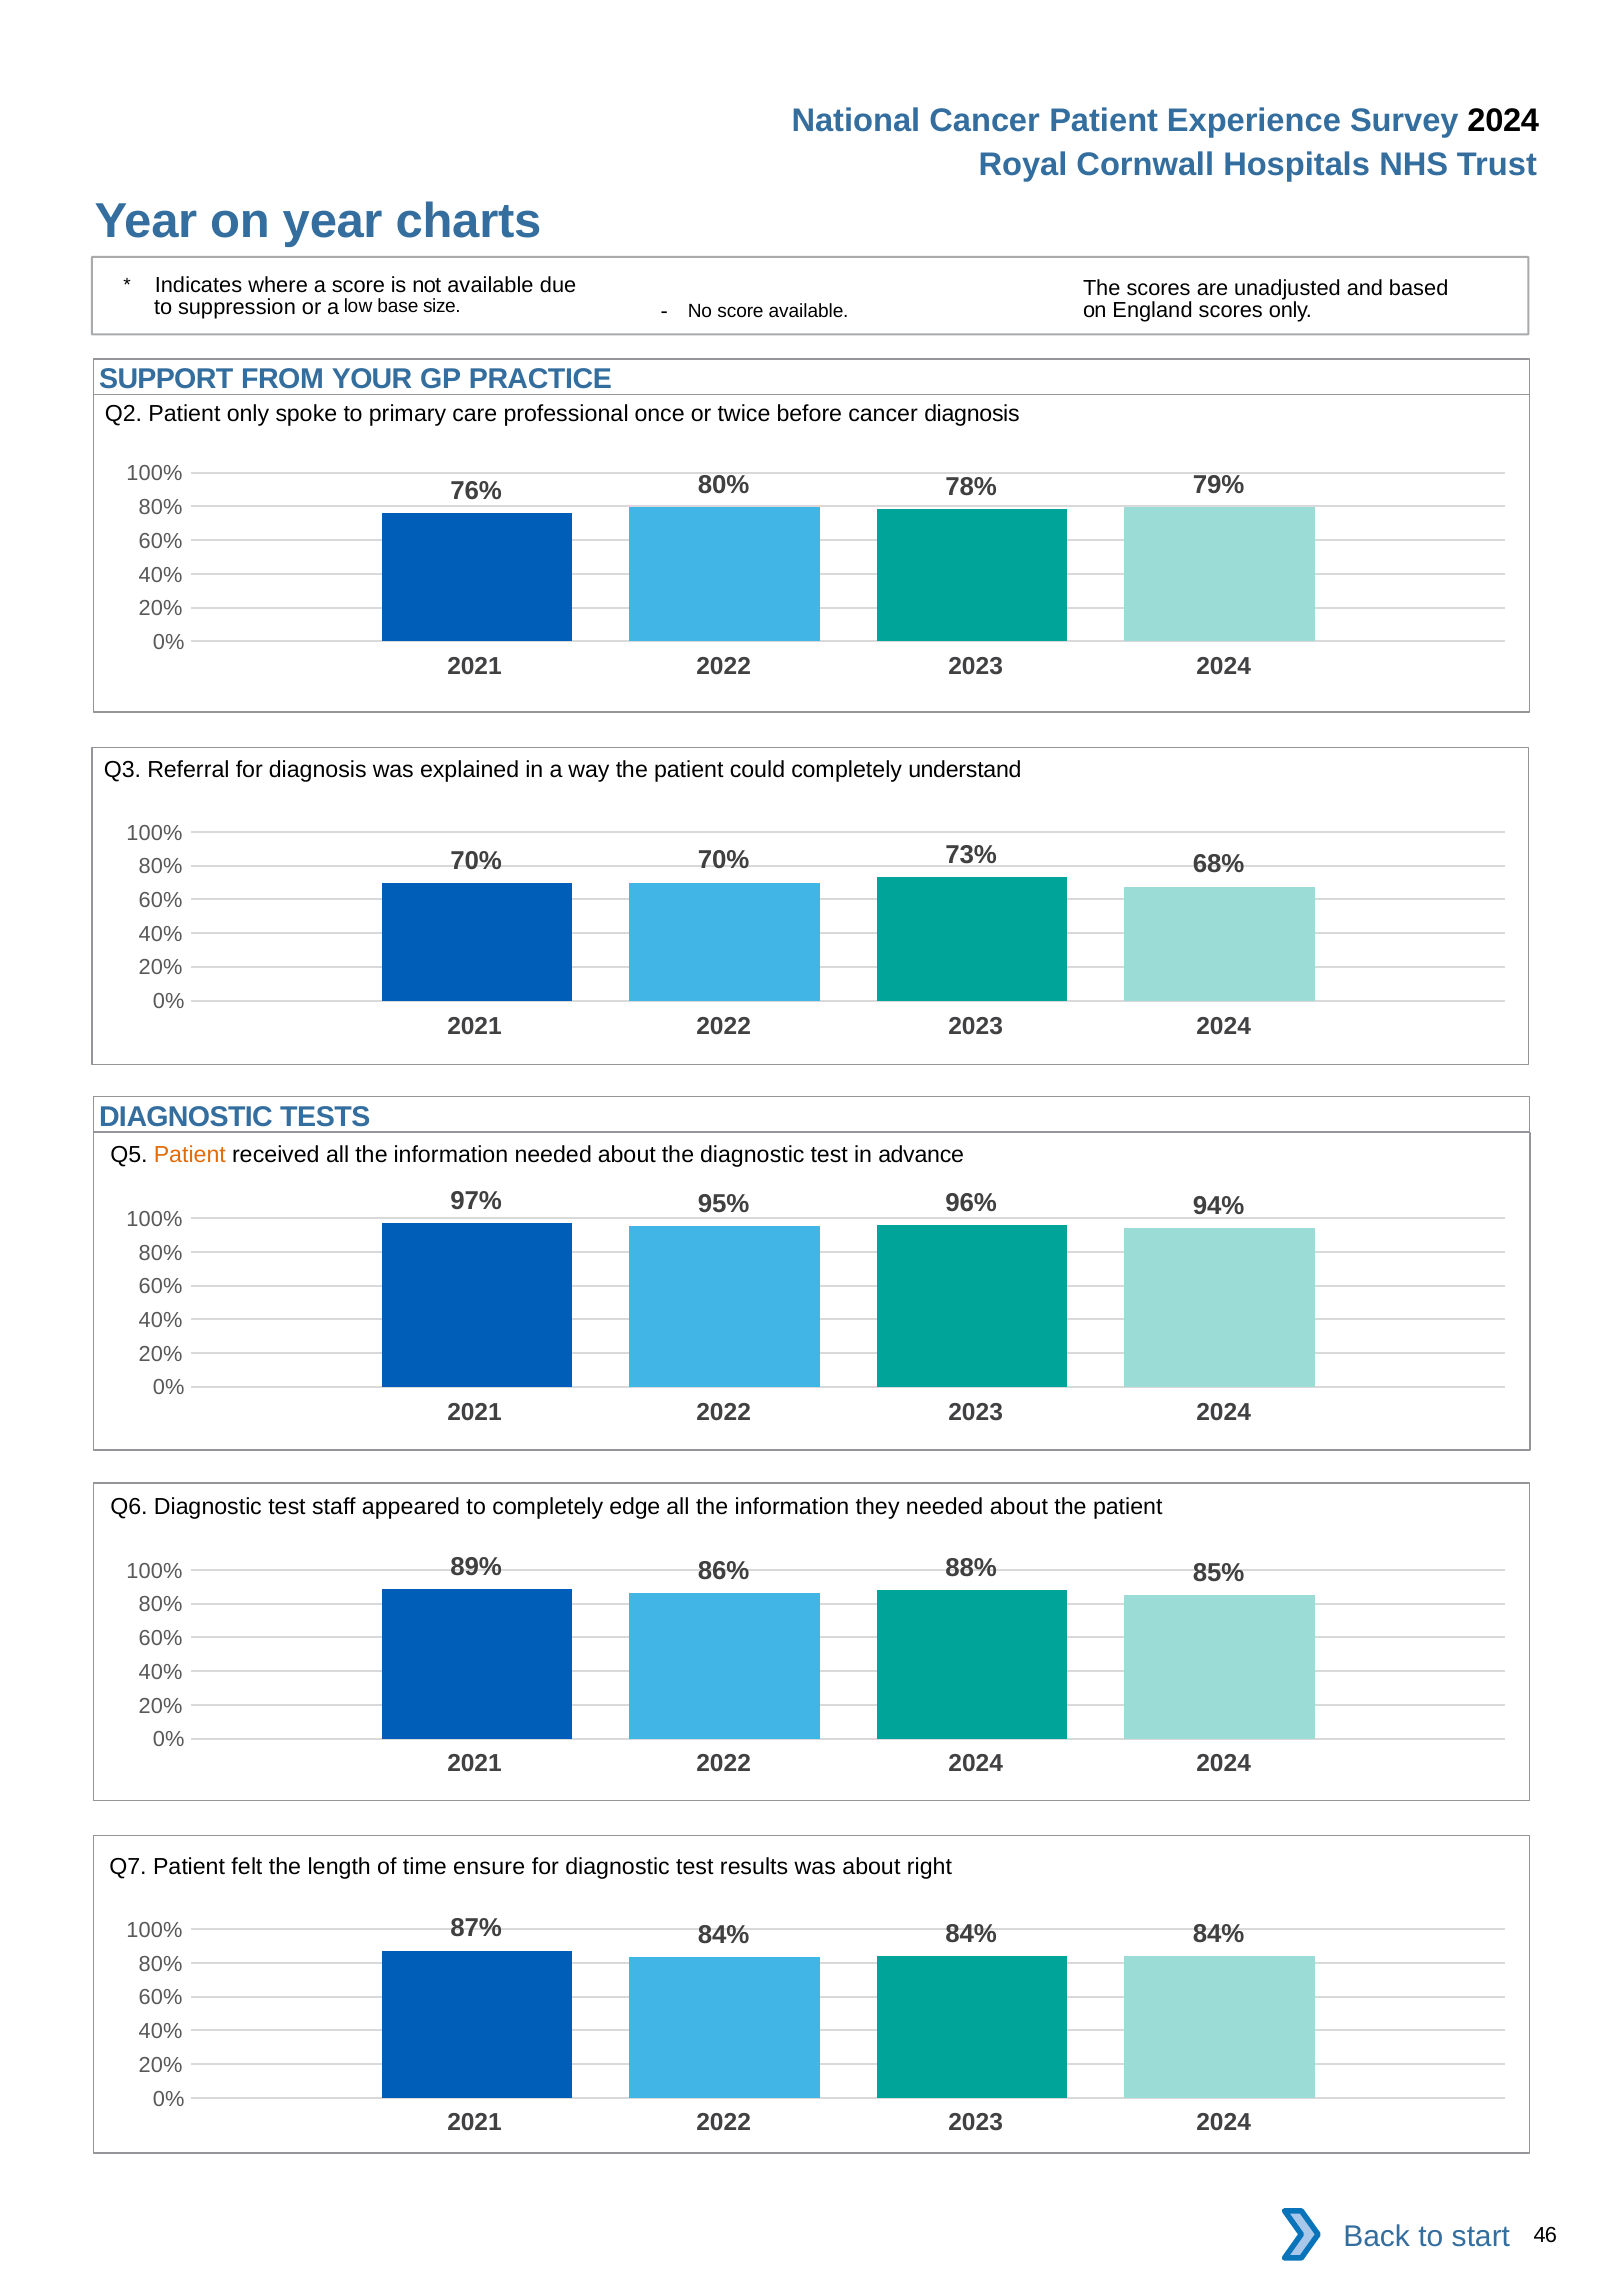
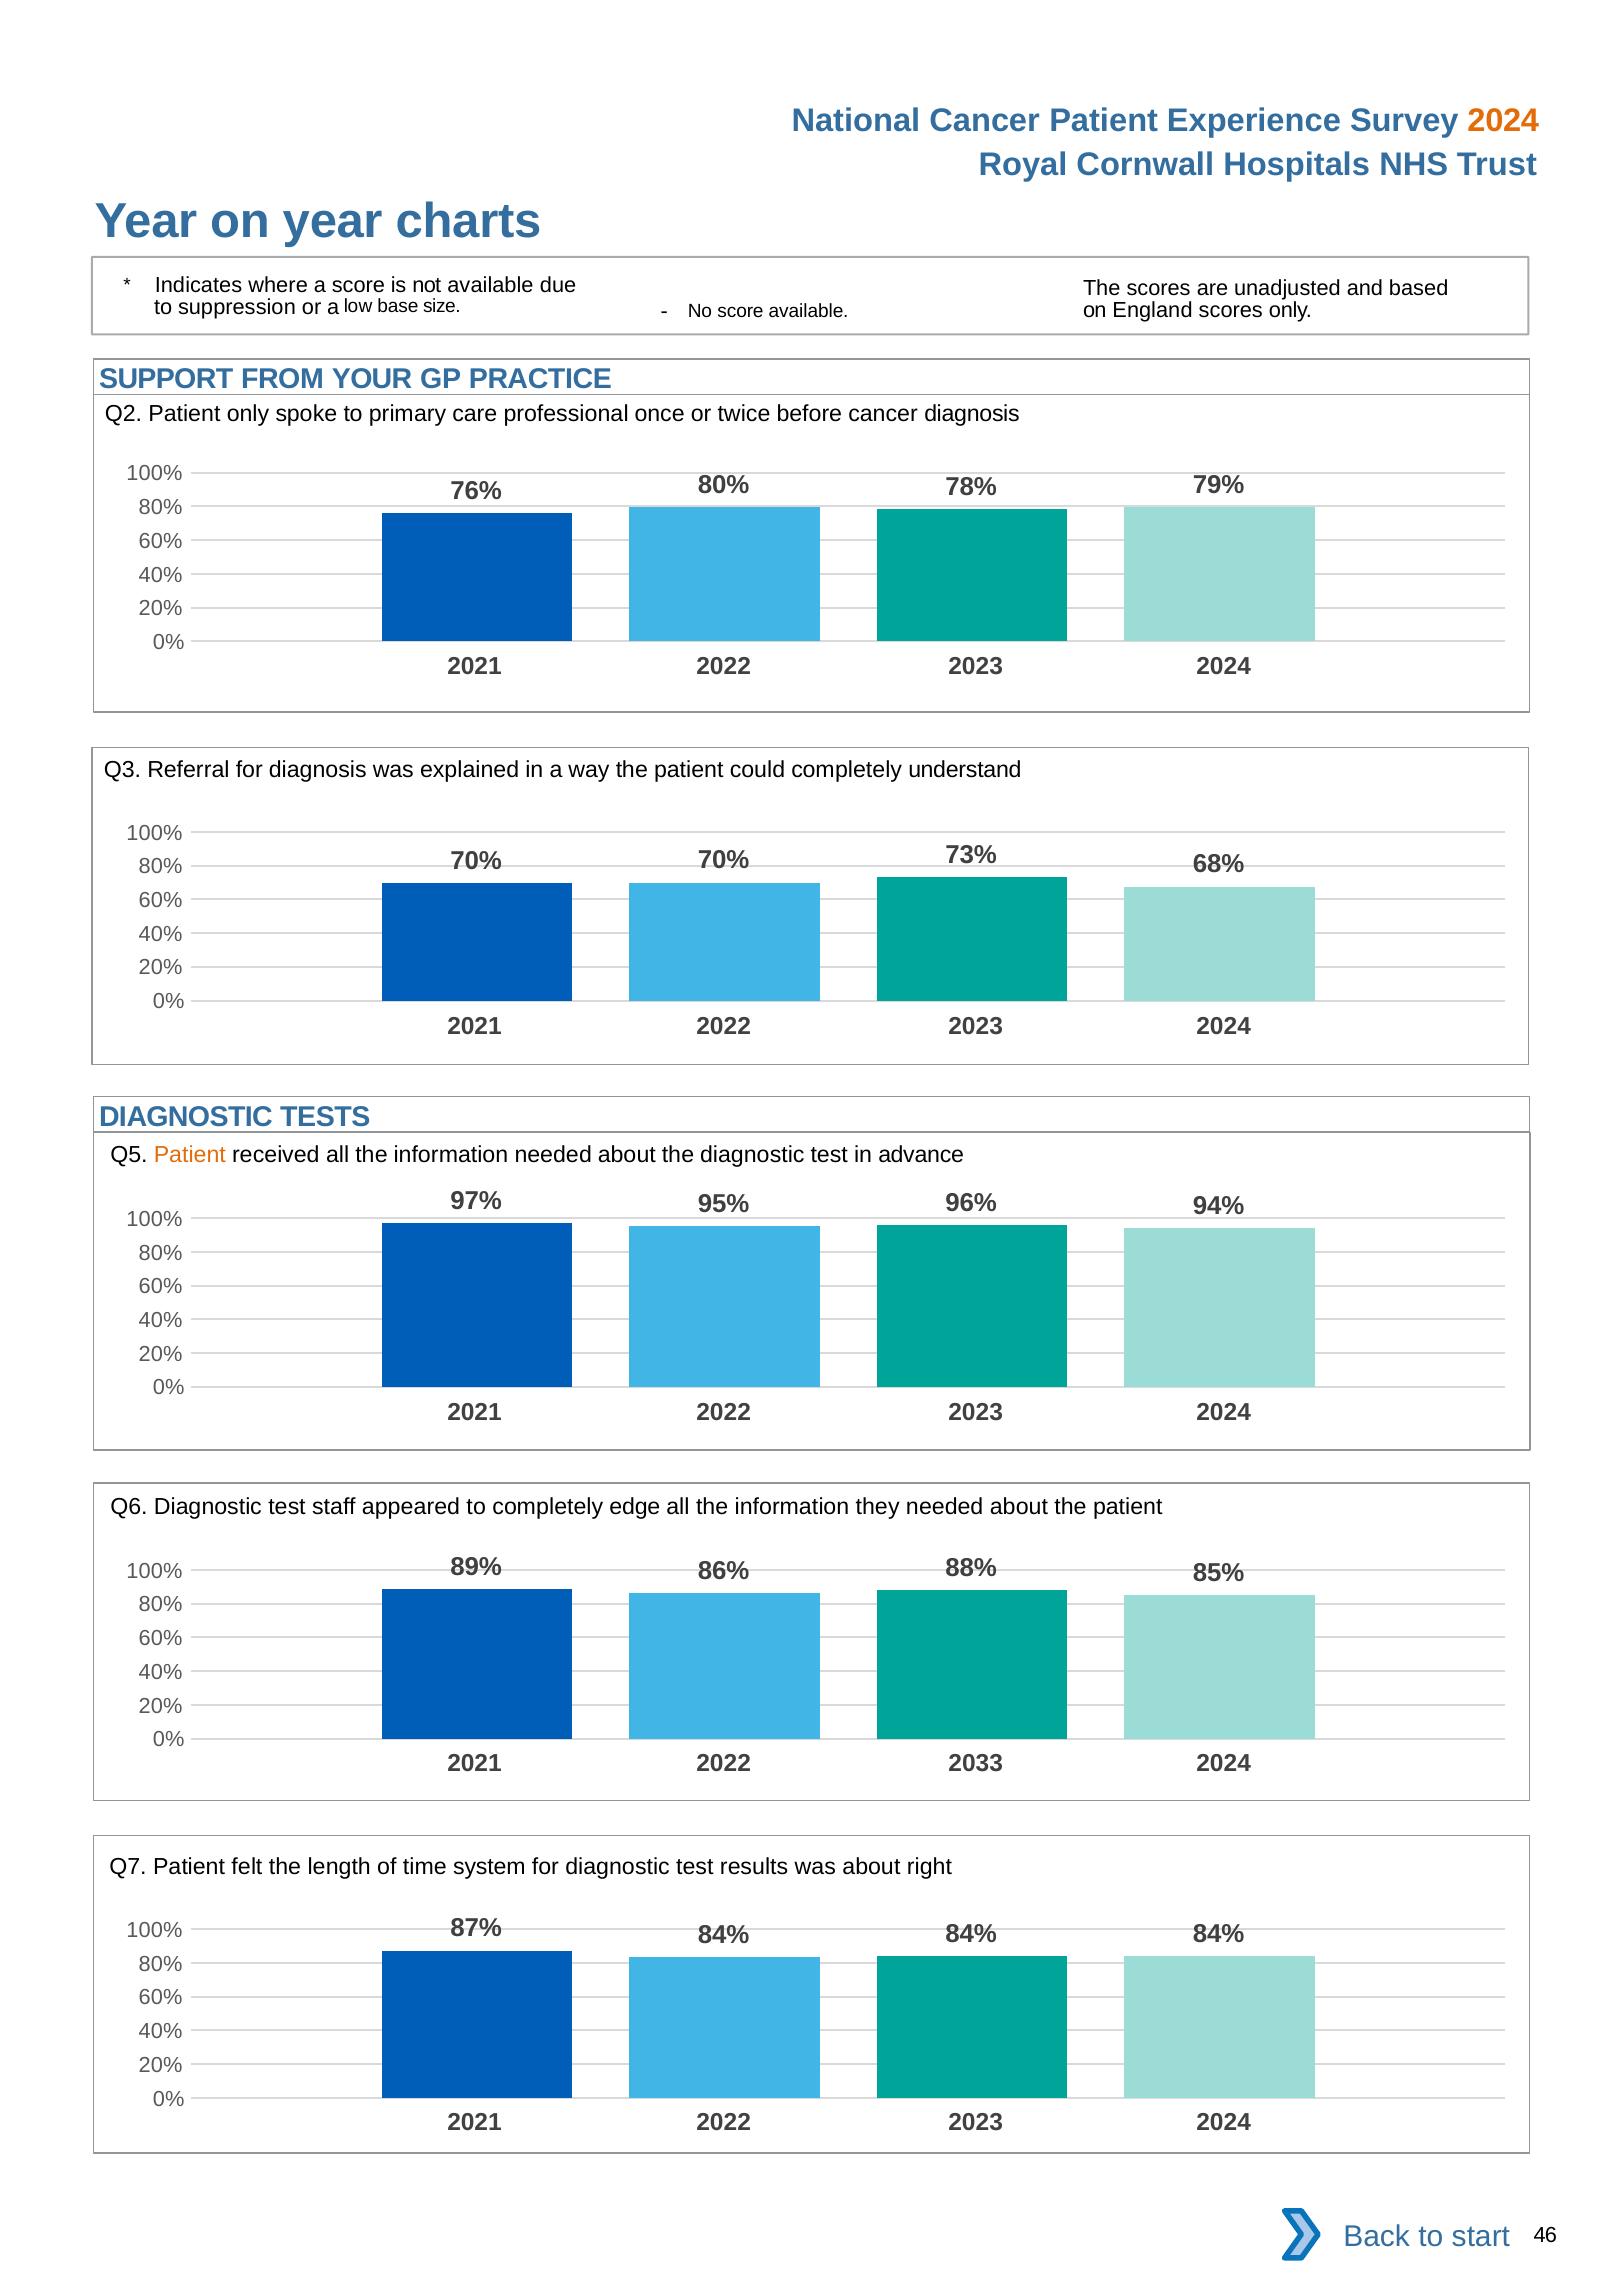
2024 colour: black -> orange (1503, 121)
2022 2024: 2024 -> 2033 (976, 1764)
ensure: ensure -> system (489, 1868)
